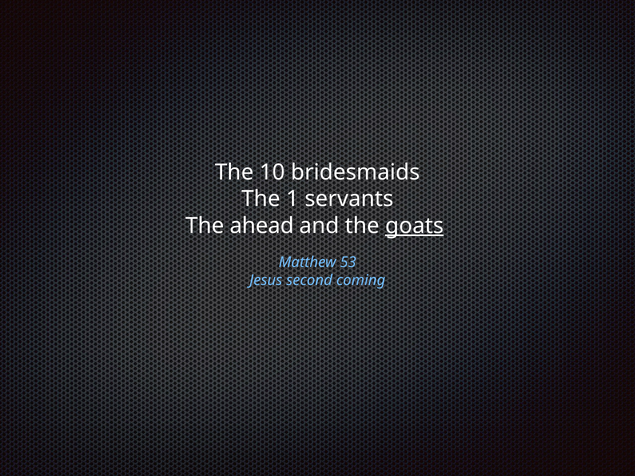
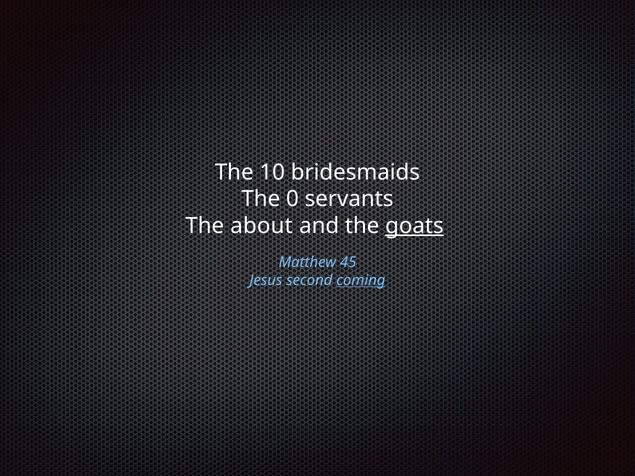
1: 1 -> 0 (292, 199)
ahead: ahead -> about (262, 226)
53: 53 -> 45 (348, 263)
coming underline: none -> present (361, 281)
